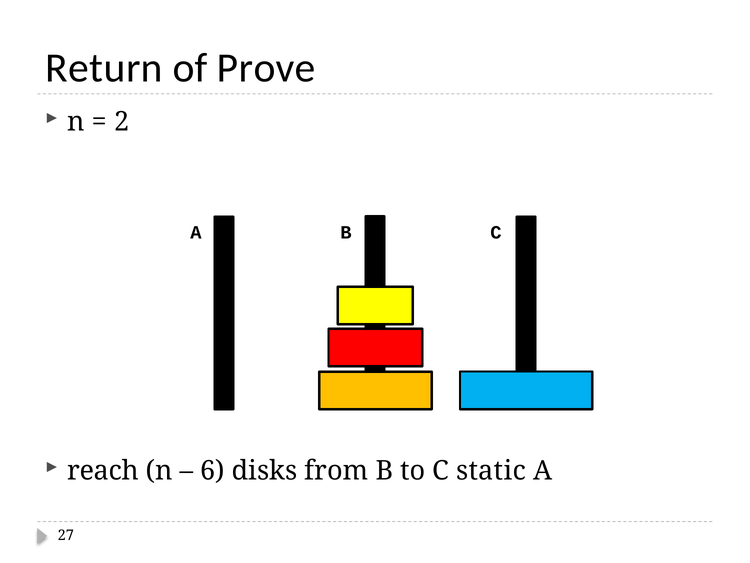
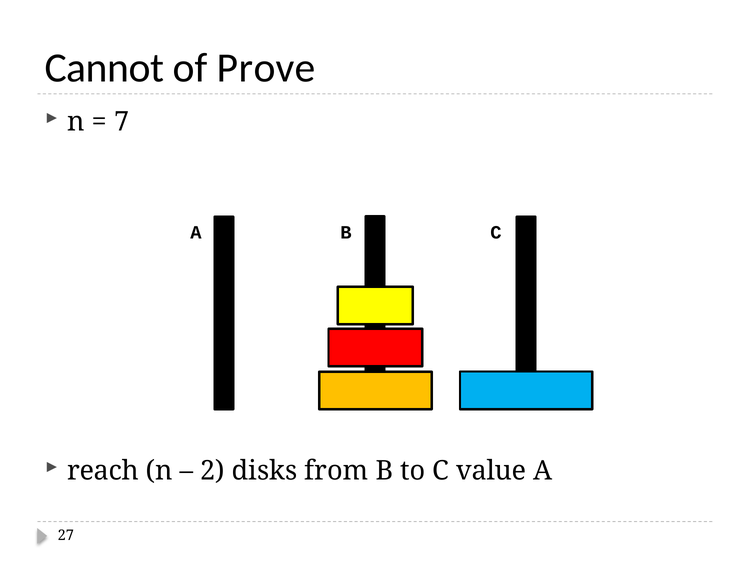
Return: Return -> Cannot (104, 68)
2: 2 -> 7 (122, 122)
6: 6 -> 2 (213, 471)
static: static -> value (491, 471)
